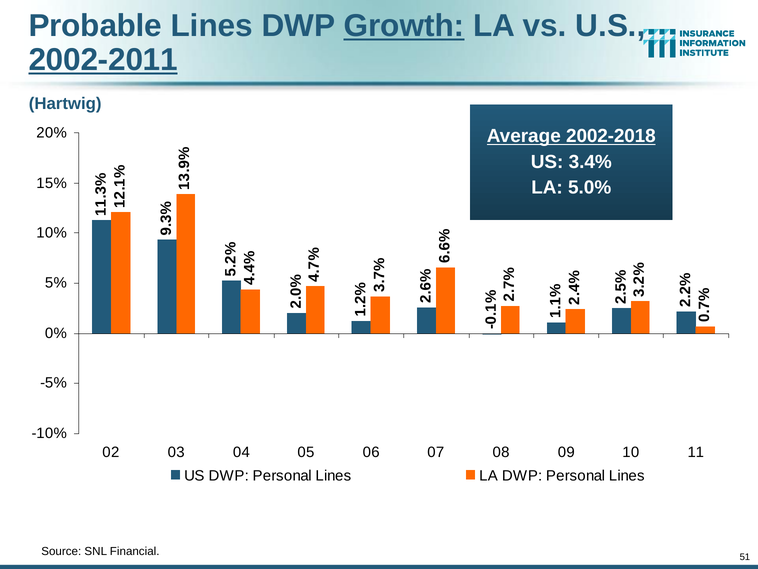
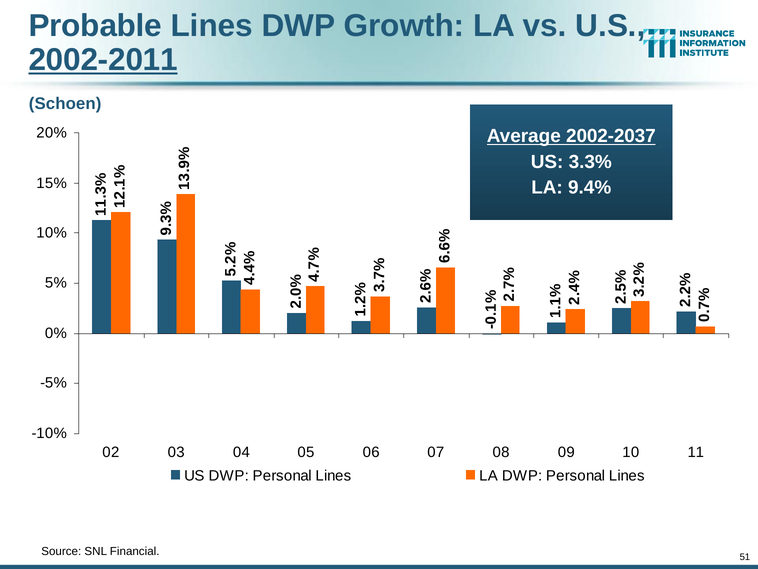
Growth underline: present -> none (404, 26)
Hartwig: Hartwig -> Schoen (65, 103)
2002-2018: 2002-2018 -> 2002-2037 (611, 136)
3.4%: 3.4% -> 3.3% (590, 162)
5.0%: 5.0% -> 9.4% (590, 187)
